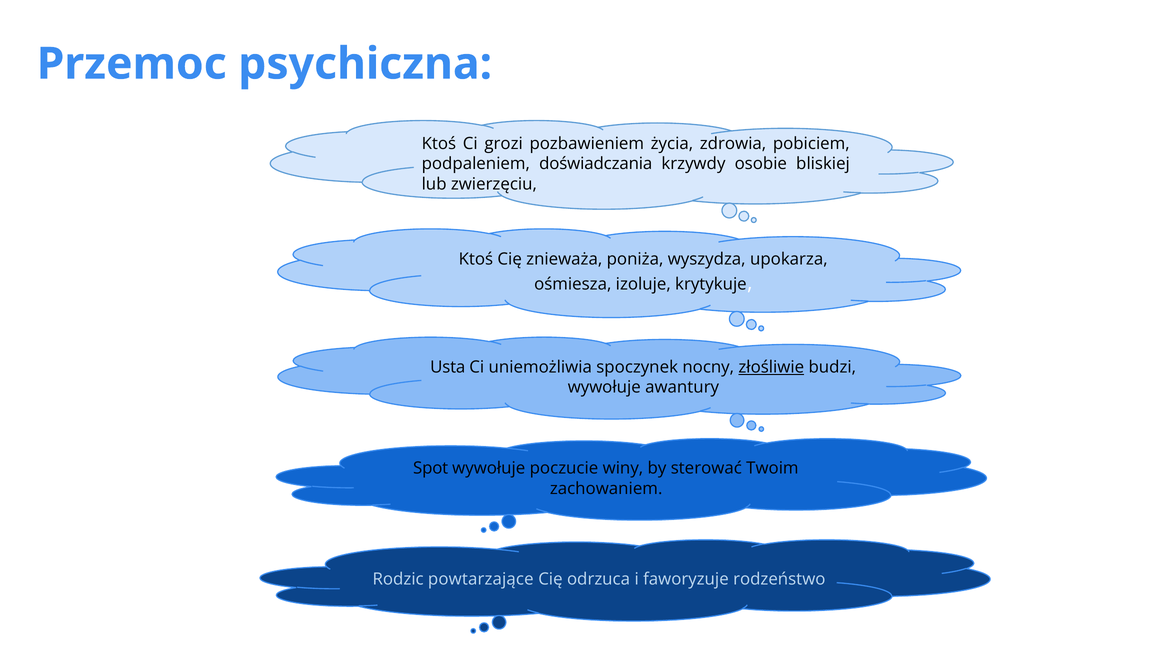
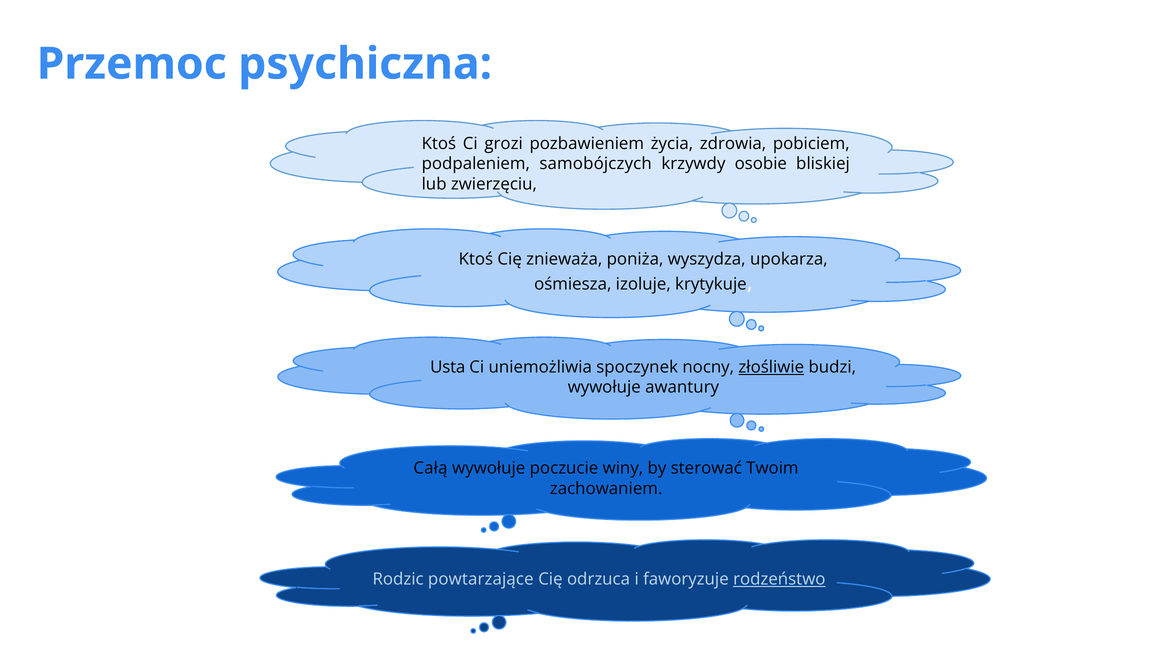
doświadczania: doświadczania -> samobójczych (596, 164)
Spot: Spot -> Całą (430, 468)
rodzeństwo underline: none -> present (779, 579)
